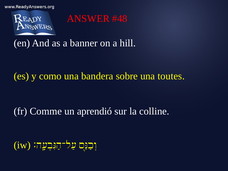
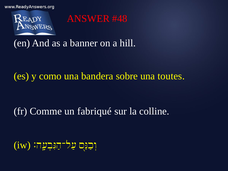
aprendió: aprendió -> fabriqué (94, 111)
